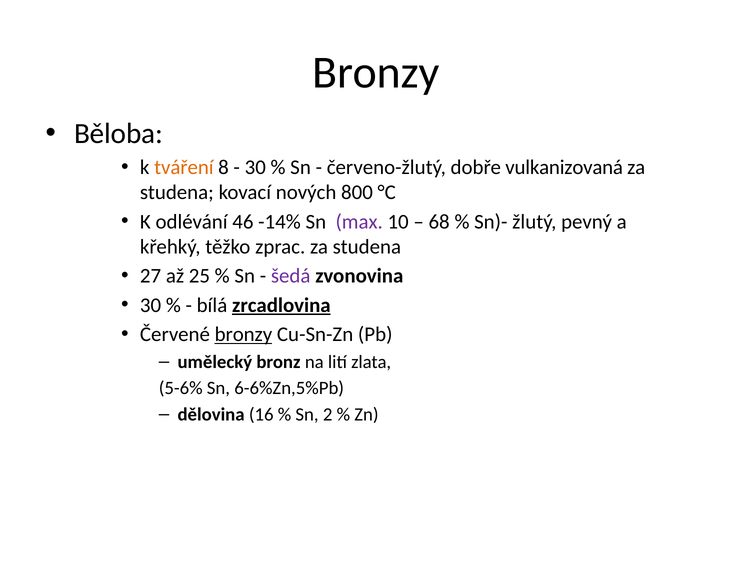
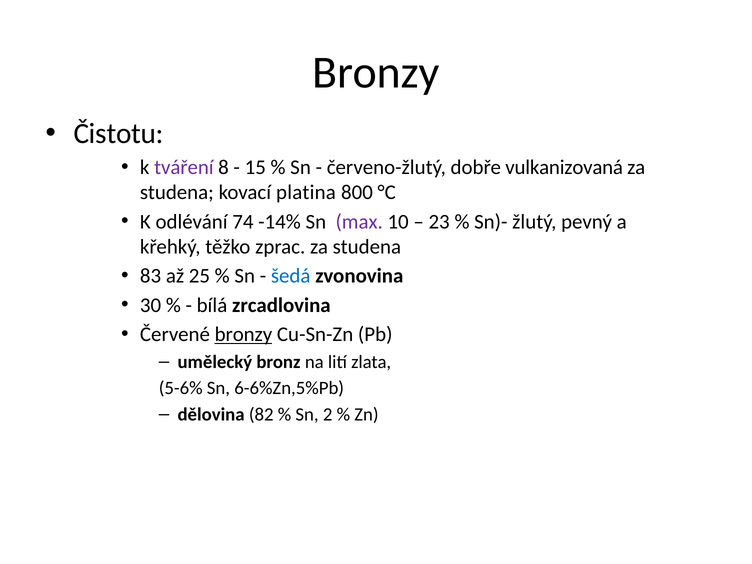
Běloba: Běloba -> Čistotu (119, 134)
tváření colour: orange -> purple (184, 167)
30: 30 -> 15 (255, 167)
nových: nových -> platina (306, 192)
46: 46 -> 74 (243, 222)
68: 68 -> 23 (439, 222)
27: 27 -> 83 (151, 276)
šedá colour: purple -> blue (291, 276)
zrcadlovina underline: present -> none (281, 305)
16: 16 -> 82 (261, 415)
